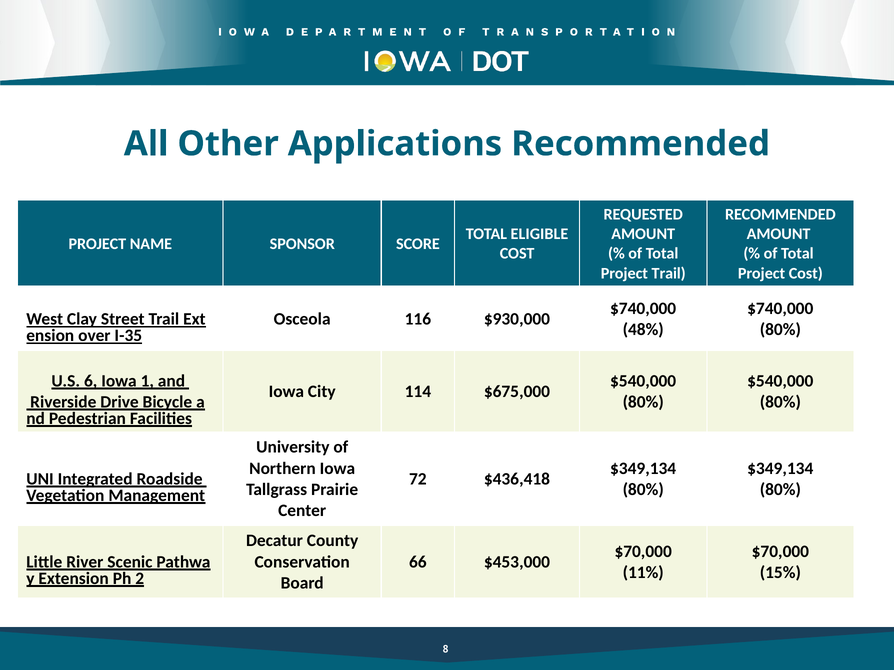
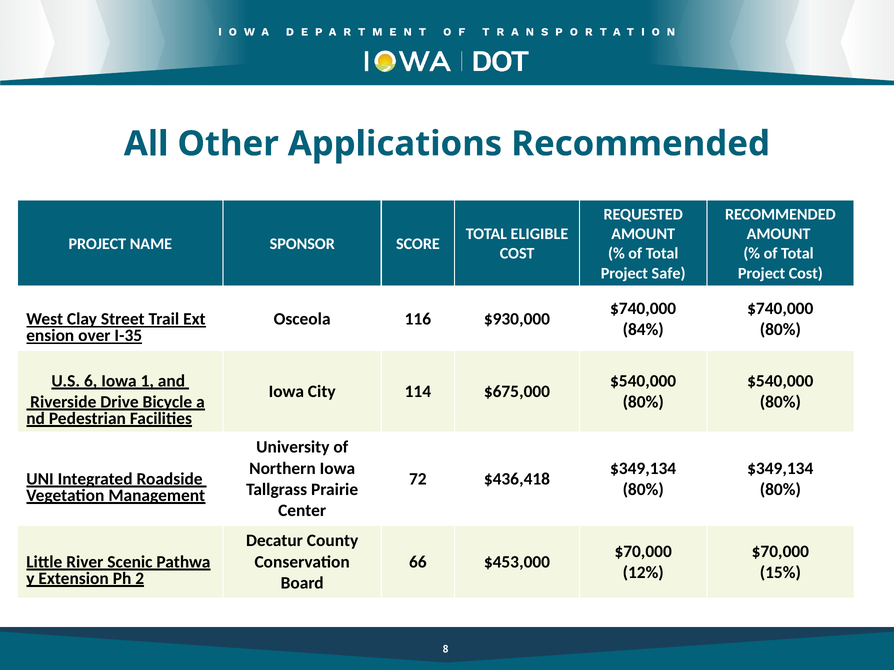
Project Trail: Trail -> Safe (669, 273)
48%: 48% -> 84% (643, 330)
11%: 11% -> 12% (643, 573)
